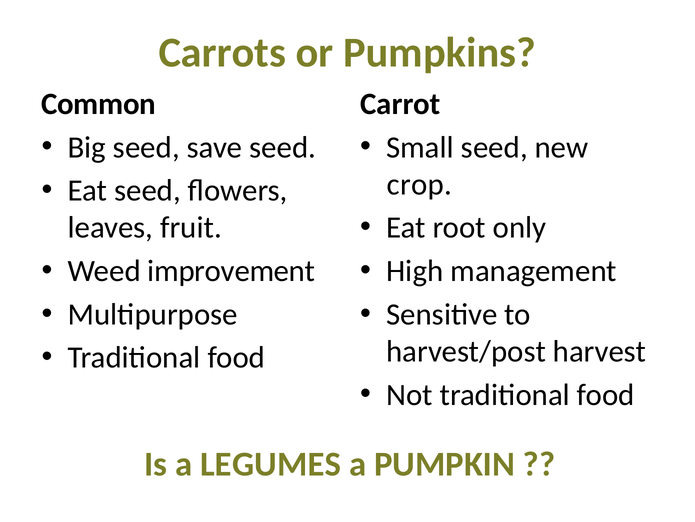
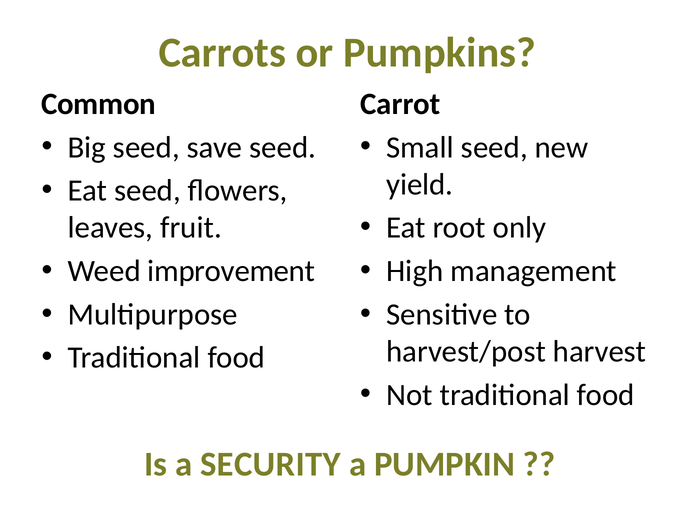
crop: crop -> yield (420, 184)
LEGUMES: LEGUMES -> SECURITY (271, 464)
